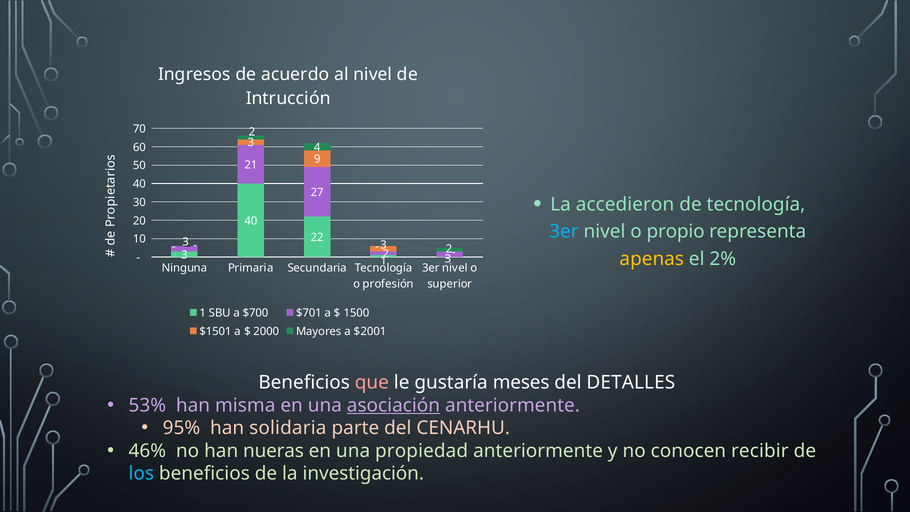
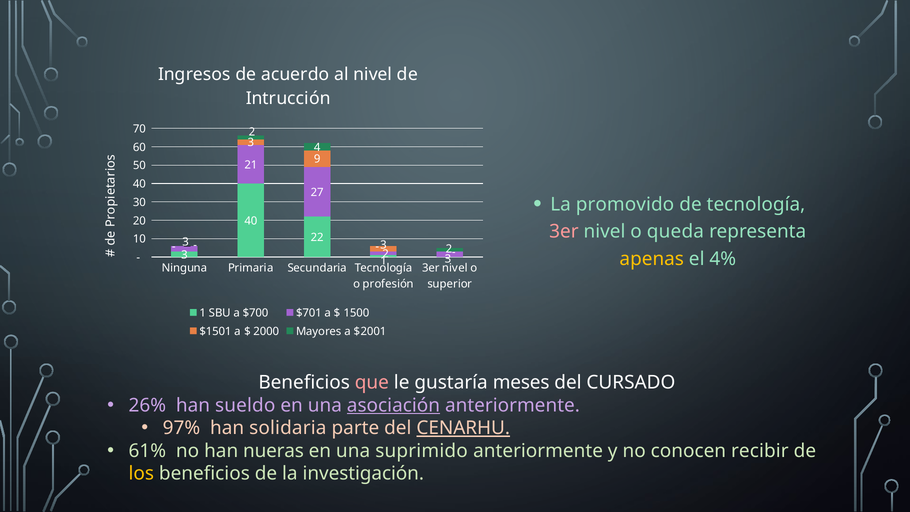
accedieron: accedieron -> promovido (625, 204)
3er colour: light blue -> pink (564, 232)
propio: propio -> queda (675, 232)
2%: 2% -> 4% (723, 259)
DETALLES: DETALLES -> CURSADO (631, 382)
53%: 53% -> 26% (147, 405)
misma: misma -> sueldo (245, 405)
95%: 95% -> 97% (181, 428)
CENARHU underline: none -> present (463, 428)
46%: 46% -> 61% (147, 451)
propiedad: propiedad -> suprimido (422, 451)
los colour: light blue -> yellow (141, 474)
